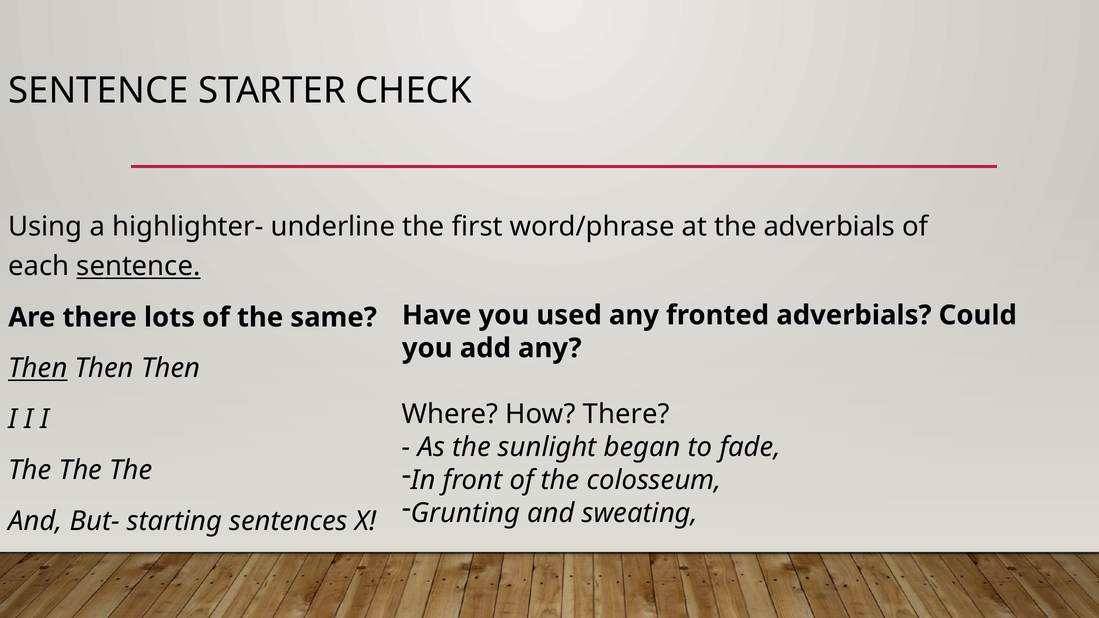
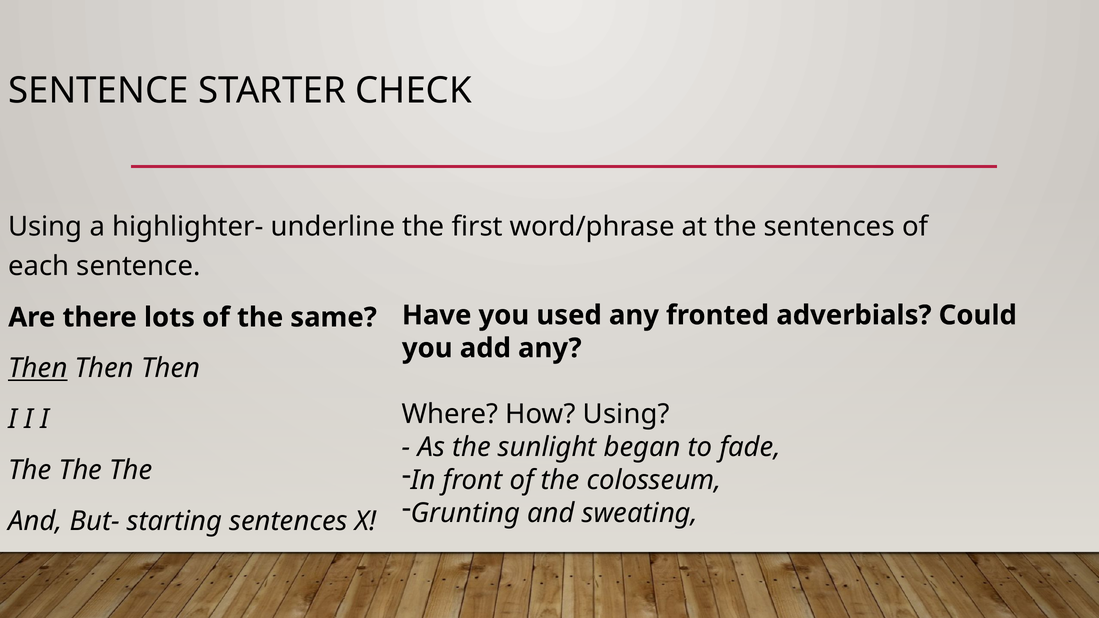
the adverbials: adverbials -> sentences (829, 227)
sentence underline: present -> none (138, 266)
How There: There -> Using (626, 414)
